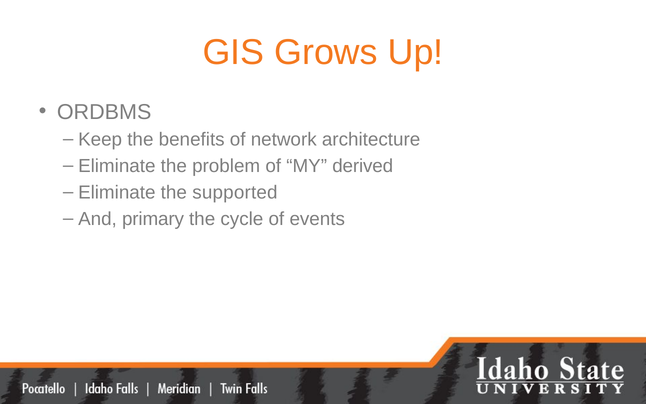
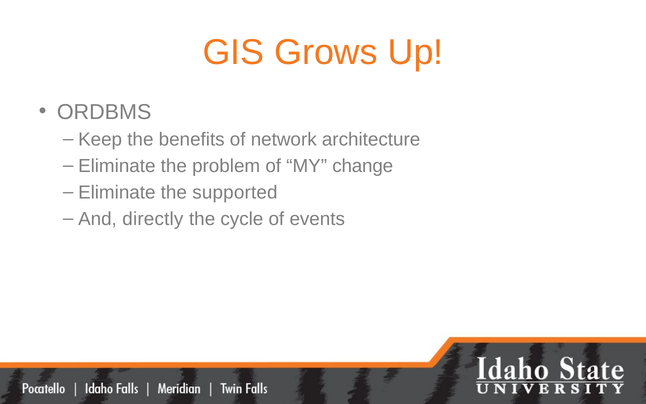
derived: derived -> change (363, 166)
primary: primary -> directly (153, 219)
